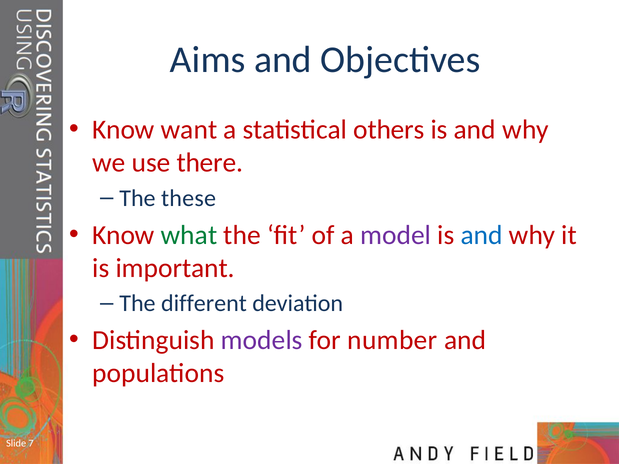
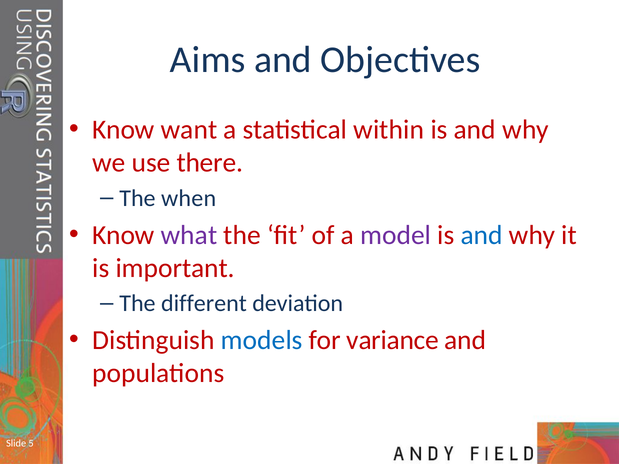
others: others -> within (389, 130)
these: these -> when (189, 198)
what colour: green -> purple (189, 235)
models colour: purple -> blue (262, 340)
number: number -> variance (393, 340)
7: 7 -> 5 (31, 443)
